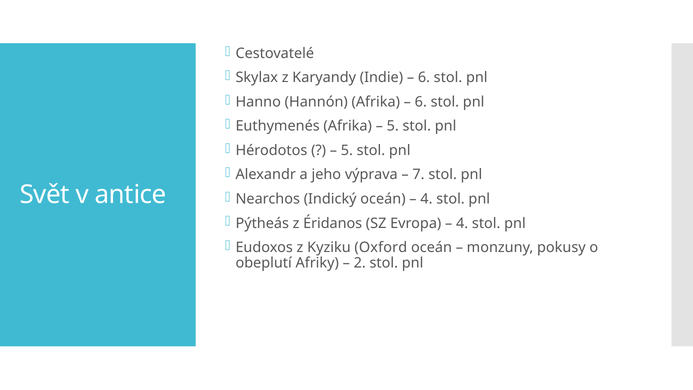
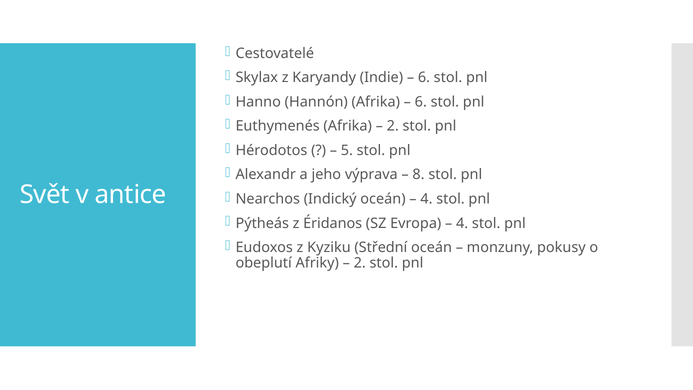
5: 5 -> 2 (393, 126)
7: 7 -> 8 (419, 175)
Oxford: Oxford -> Střední (381, 247)
